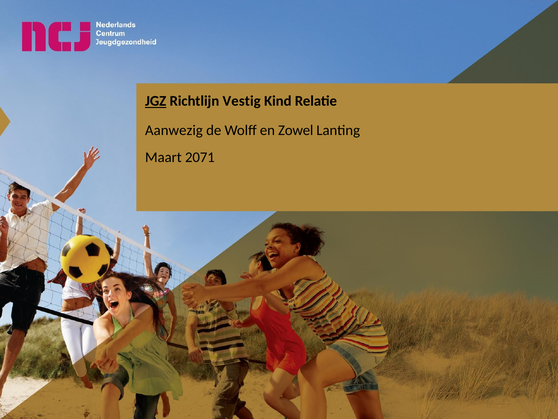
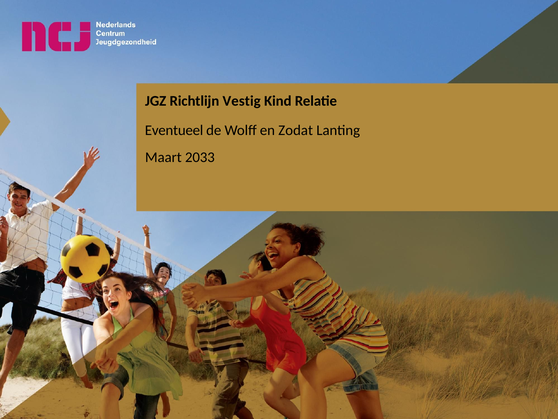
JGZ underline: present -> none (156, 101)
Aanwezig: Aanwezig -> Eventueel (174, 130)
Zowel: Zowel -> Zodat (296, 130)
2071: 2071 -> 2033 (200, 157)
